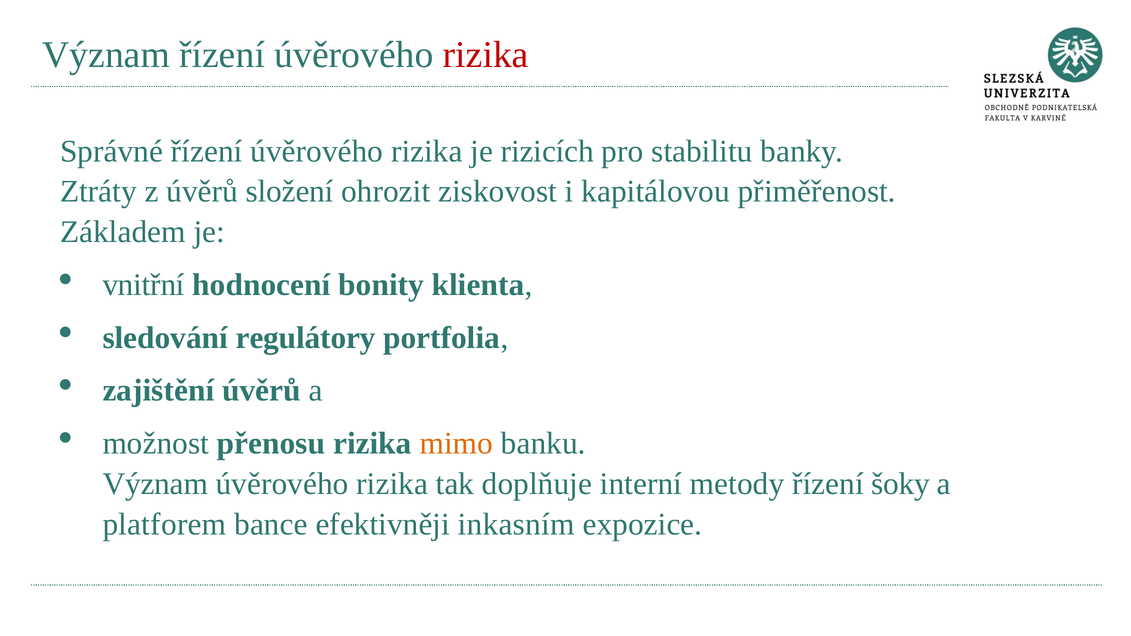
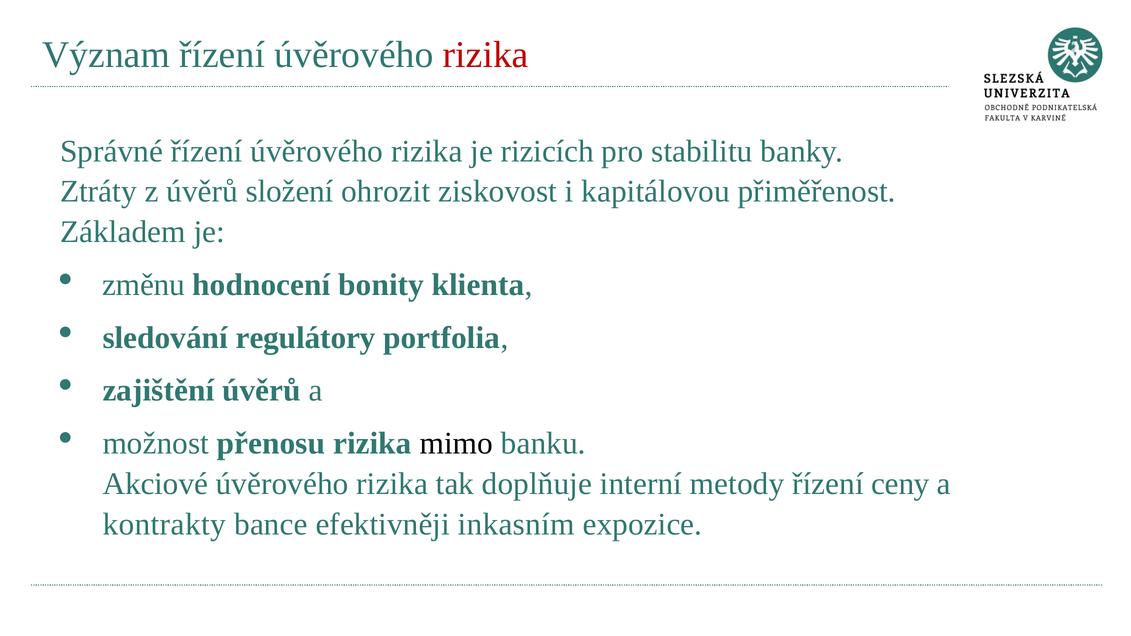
vnitřní: vnitřní -> změnu (144, 285)
mimo colour: orange -> black (456, 444)
Význam: Význam -> Akciové (155, 484)
šoky: šoky -> ceny (901, 484)
platforem: platforem -> kontrakty (164, 524)
